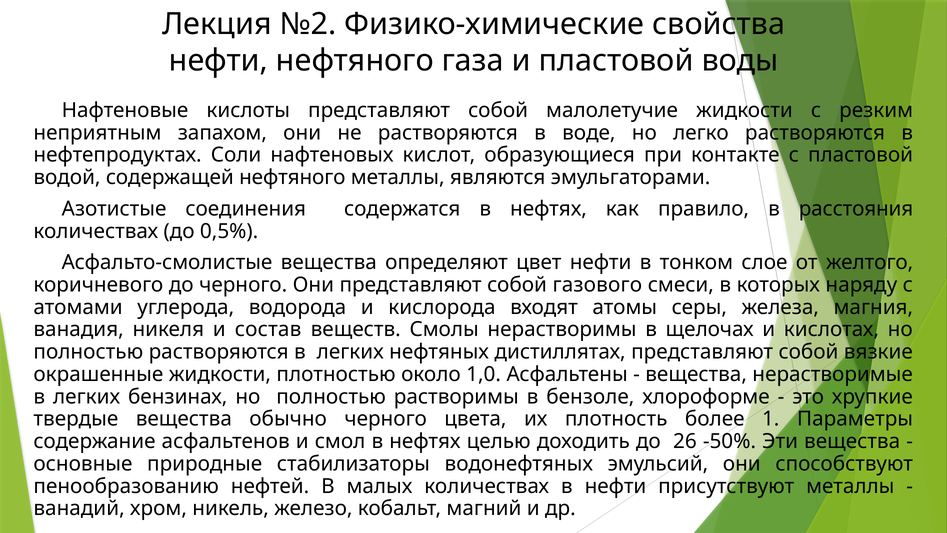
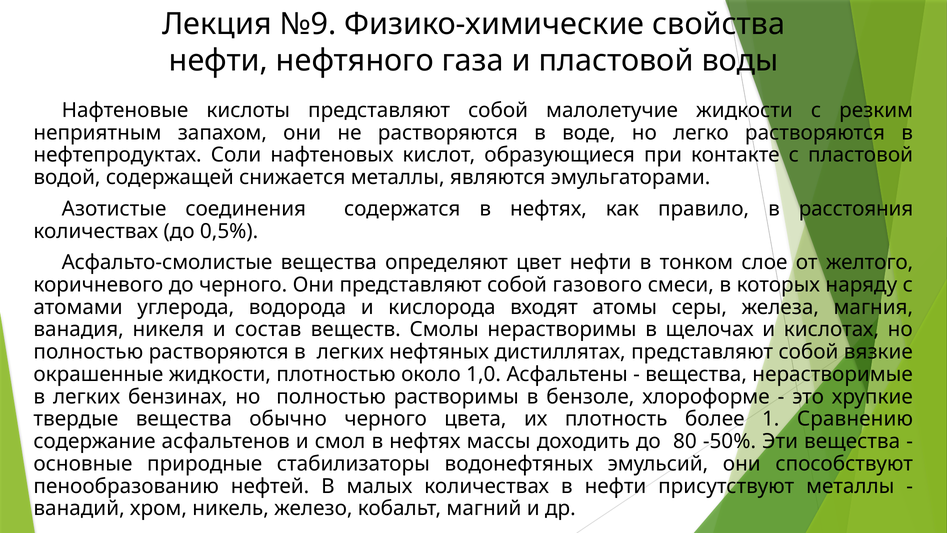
№2: №2 -> №9 (308, 24)
содержащей нефтяного: нефтяного -> снижается (292, 177)
Параметры: Параметры -> Сравнению (855, 419)
целью: целью -> массы (499, 441)
26: 26 -> 80 (685, 441)
